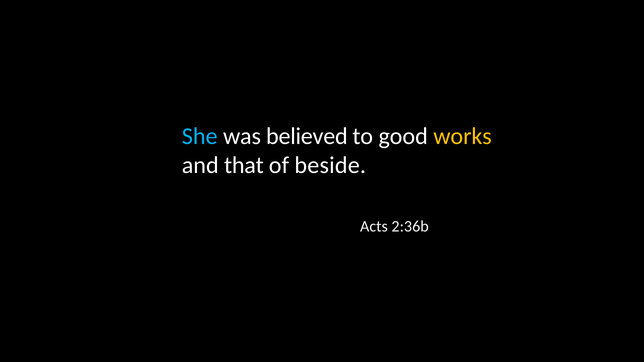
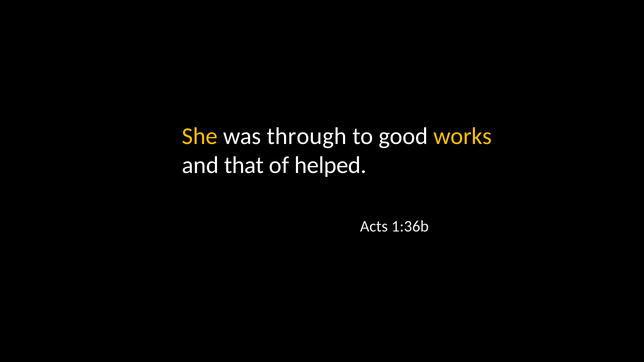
She colour: light blue -> yellow (200, 136)
believed: believed -> through (307, 136)
beside: beside -> helped (330, 165)
2:36b: 2:36b -> 1:36b (410, 226)
